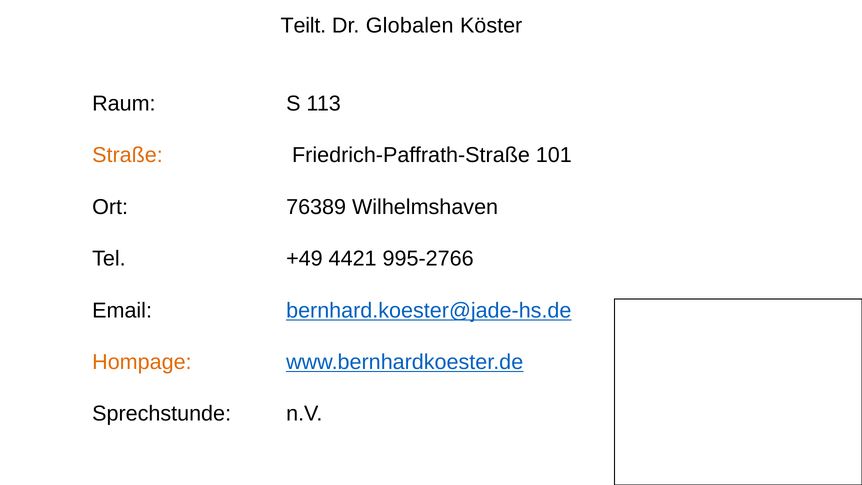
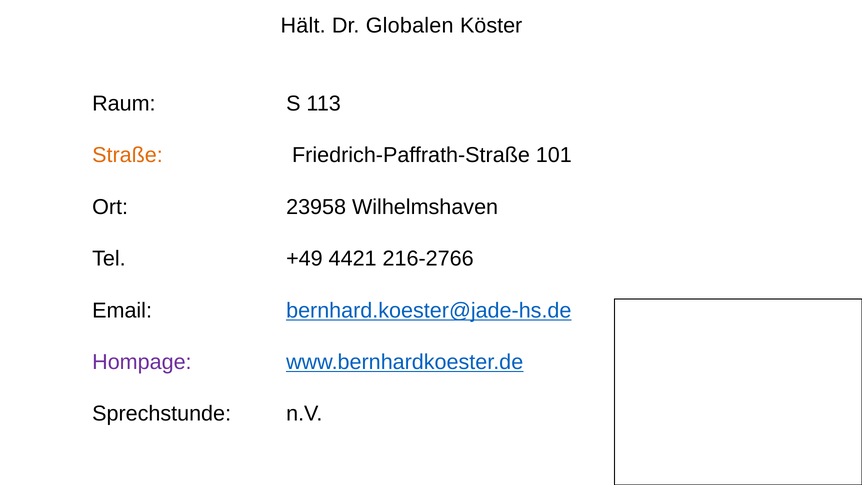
Teilt: Teilt -> Hält (303, 26)
76389: 76389 -> 23958 (316, 207)
995-2766: 995-2766 -> 216-2766 (428, 259)
Hompage colour: orange -> purple (142, 362)
